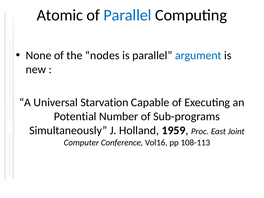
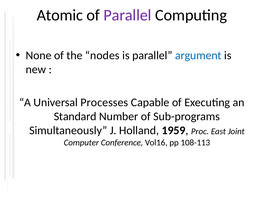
Parallel colour: blue -> purple (127, 15)
Starvation: Starvation -> Processes (104, 102)
Potential: Potential -> Standard (75, 116)
